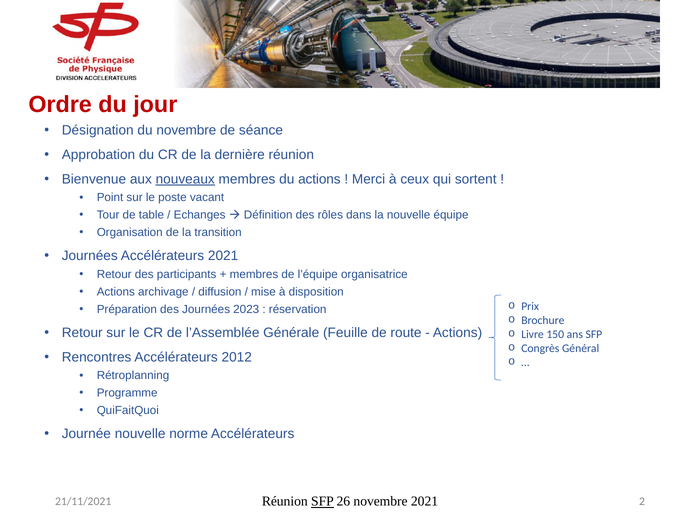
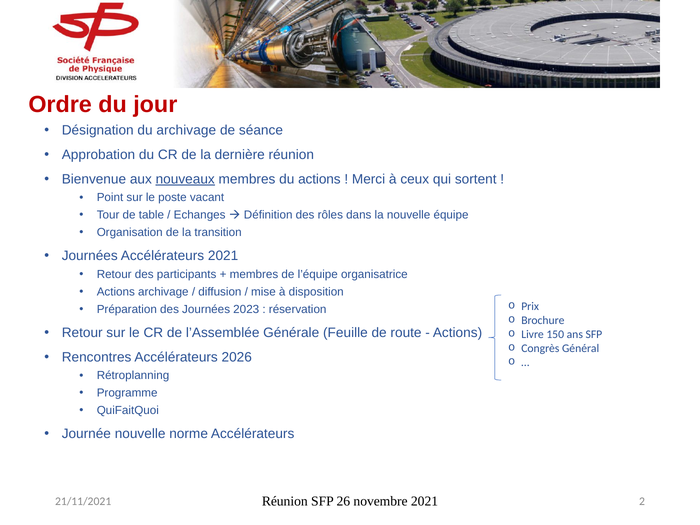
du novembre: novembre -> archivage (186, 130)
2012: 2012 -> 2026 (237, 357)
SFP underline: present -> none (322, 501)
